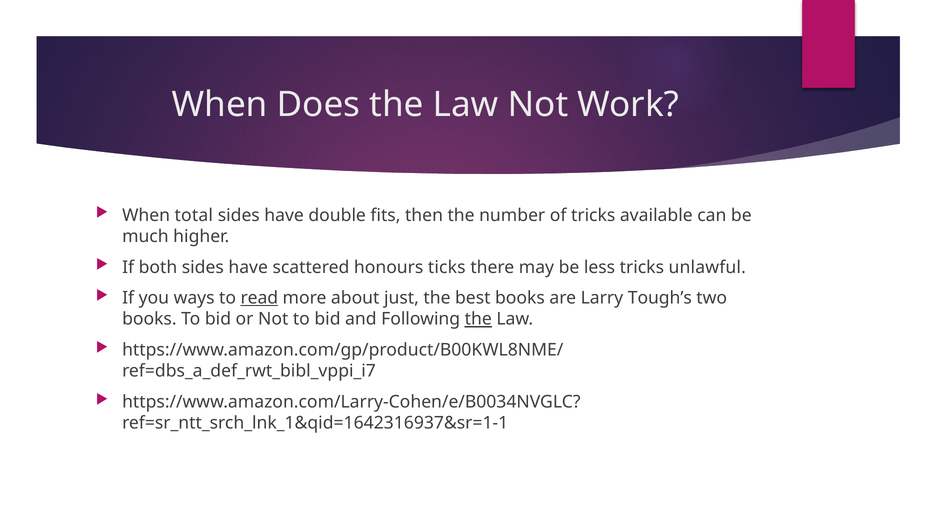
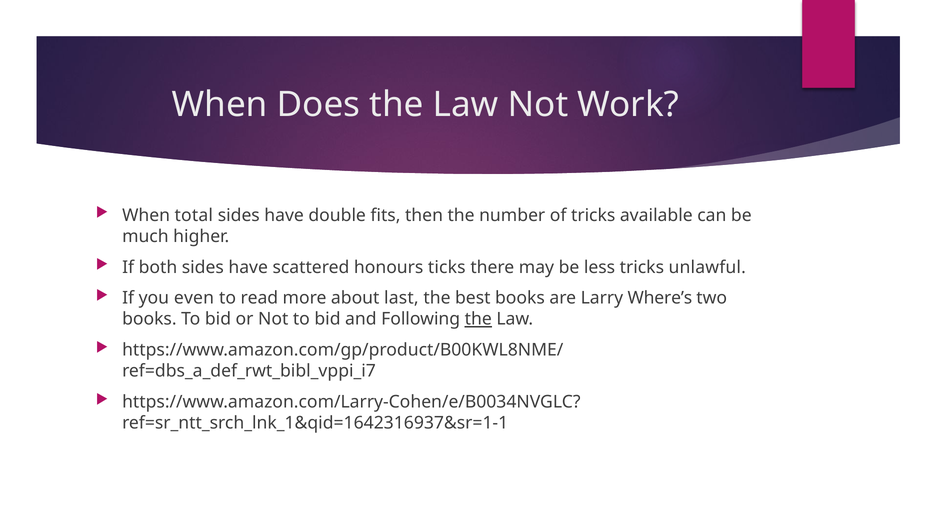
ways: ways -> even (194, 298)
read underline: present -> none (259, 298)
just: just -> last (401, 298)
Tough’s: Tough’s -> Where’s (660, 298)
